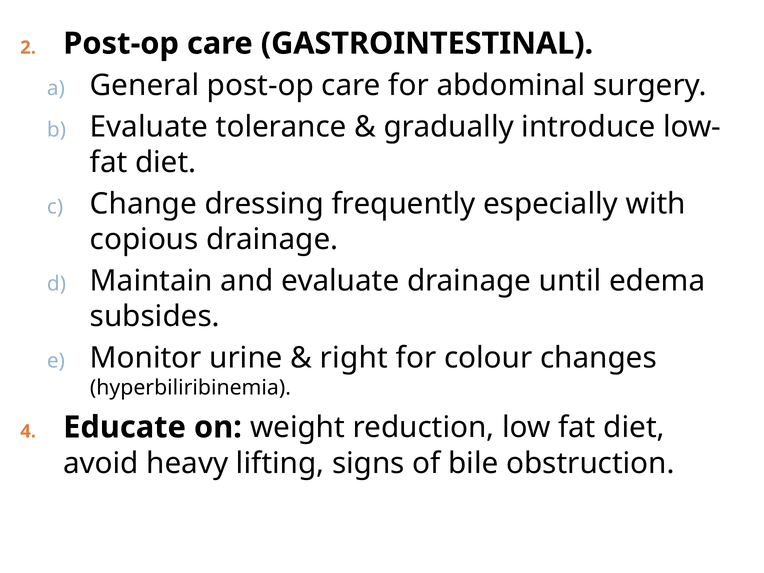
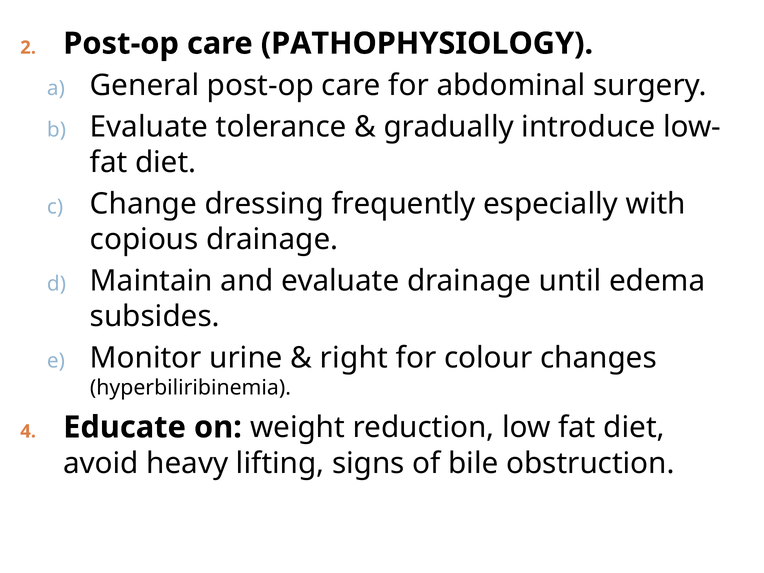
GASTROINTESTINAL: GASTROINTESTINAL -> PATHOPHYSIOLOGY (427, 44)
